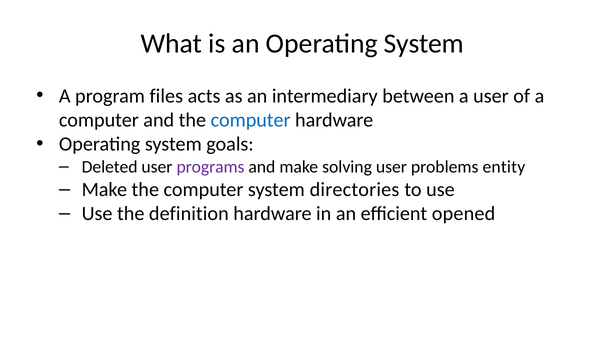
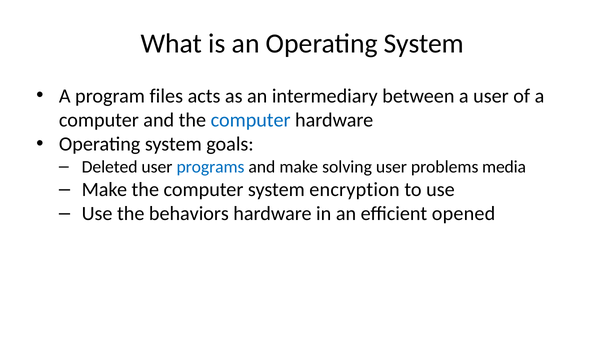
programs colour: purple -> blue (211, 167)
entity: entity -> media (504, 167)
directories: directories -> encryption (355, 190)
definition: definition -> behaviors (189, 214)
